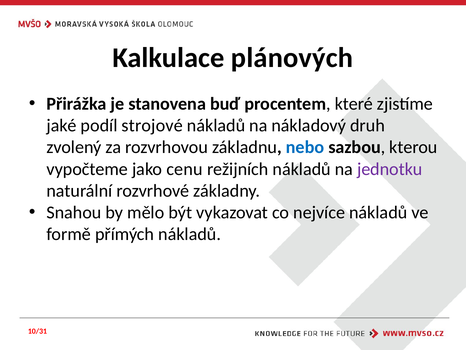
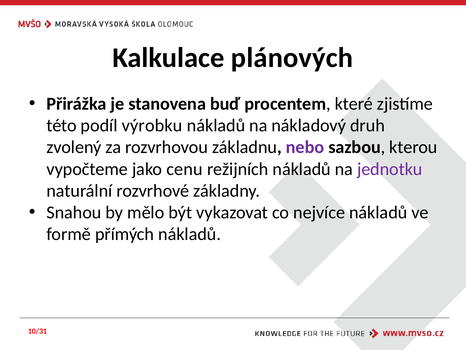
jaké: jaké -> této (62, 125)
strojové: strojové -> výrobku (152, 125)
nebo colour: blue -> purple (305, 147)
